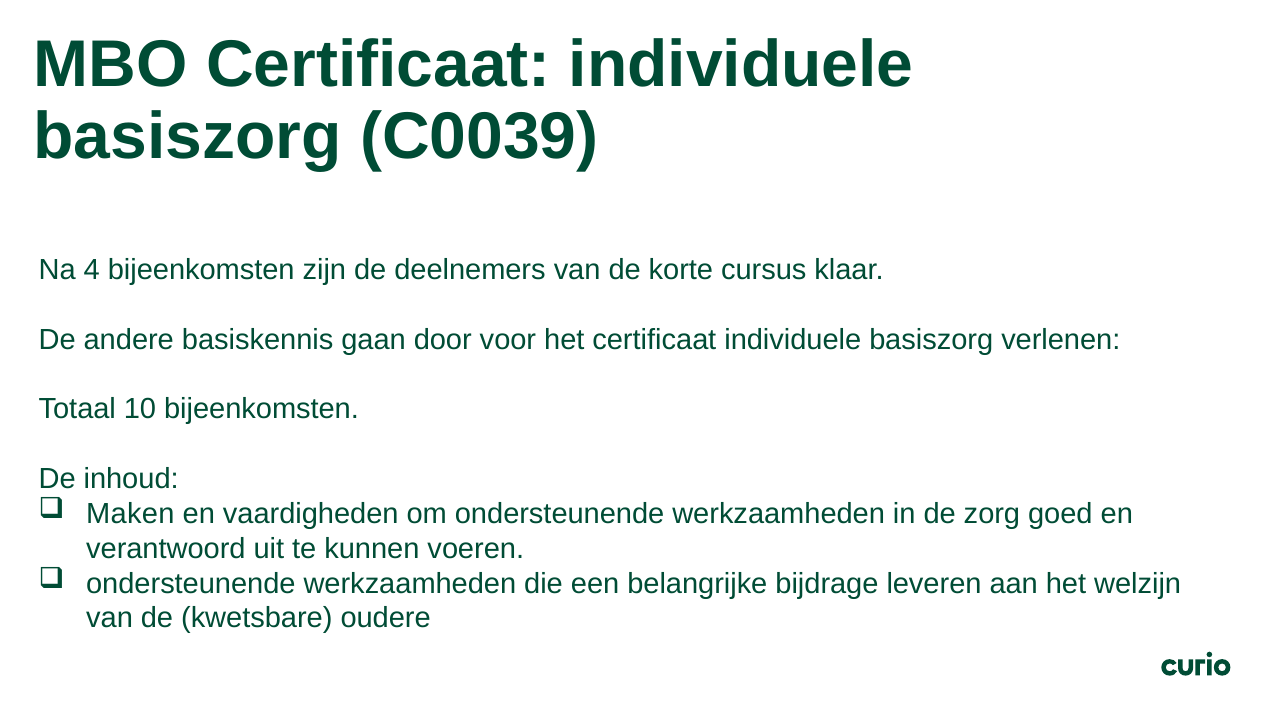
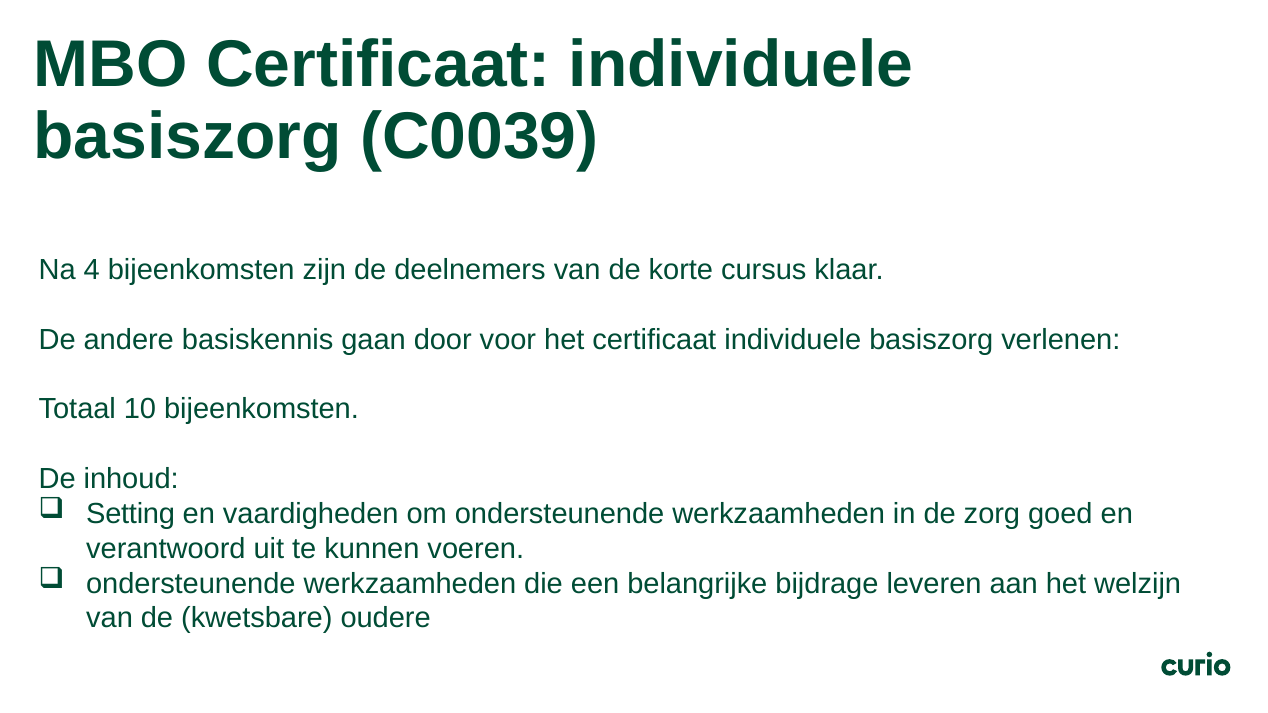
Maken: Maken -> Setting (131, 514)
